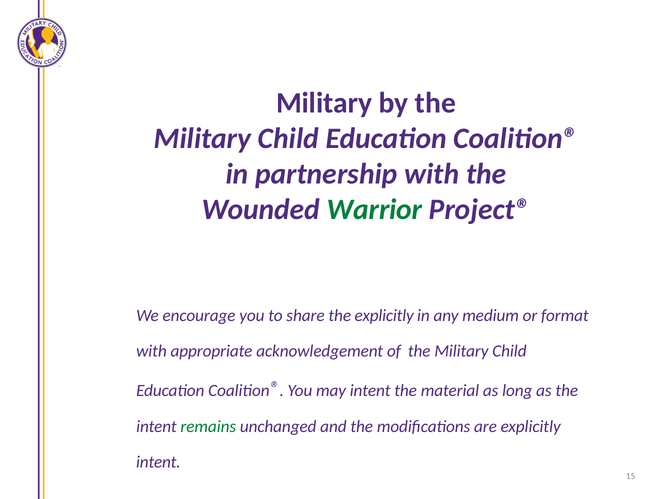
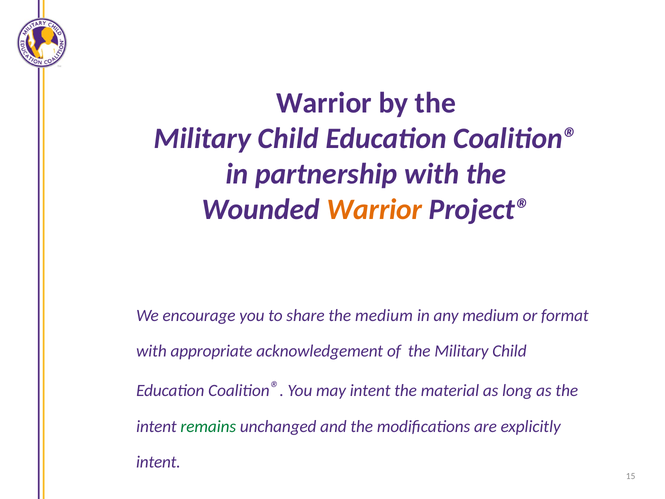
Military: Military -> Warrior (324, 103)
Warrior colour: green -> orange (375, 210)
the explicitly: explicitly -> medium (384, 316)
